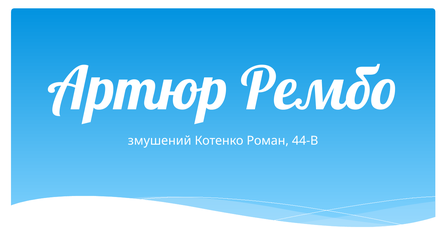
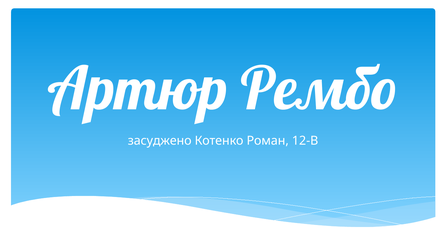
змушений: змушений -> засуджено (160, 141)
44-В: 44-В -> 12-В (305, 141)
